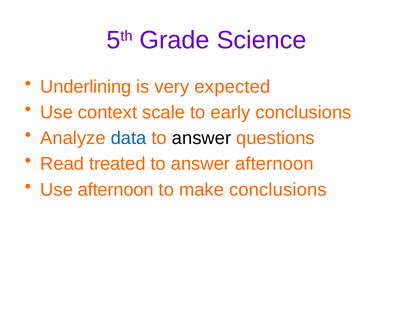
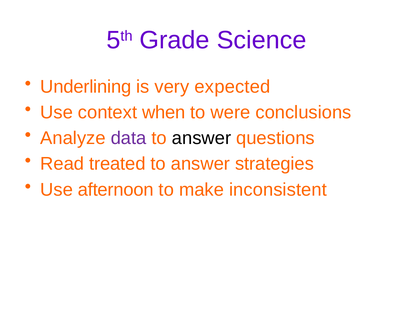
scale: scale -> when (164, 112)
early: early -> were (231, 112)
data colour: blue -> purple (129, 138)
answer afternoon: afternoon -> strategies (275, 164)
make conclusions: conclusions -> inconsistent (278, 189)
